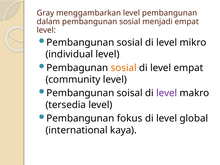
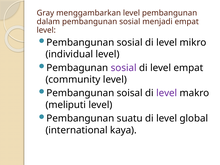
sosial colour: orange -> purple (124, 68)
tersedia: tersedia -> meliputi (66, 105)
fokus: fokus -> suatu (130, 118)
